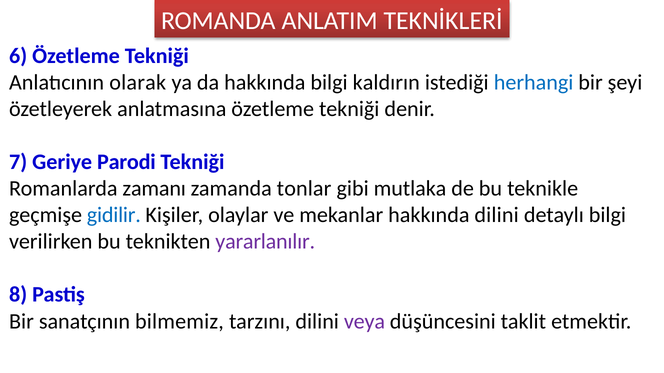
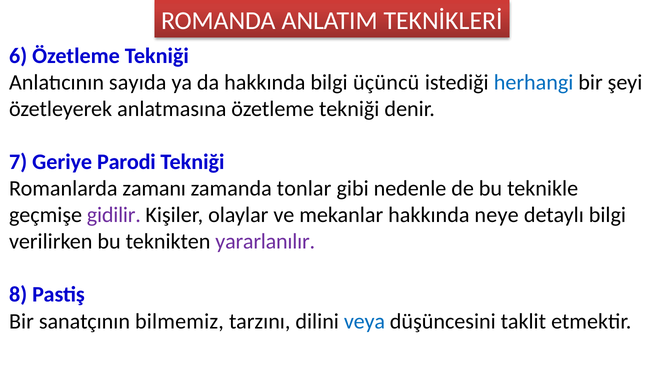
olarak: olarak -> sayıda (138, 83)
kaldırın: kaldırın -> üçüncü (386, 83)
mutlaka: mutlaka -> nedenle (410, 189)
gidilir colour: blue -> purple (114, 215)
hakkında dilini: dilini -> neye (497, 215)
veya colour: purple -> blue (364, 322)
